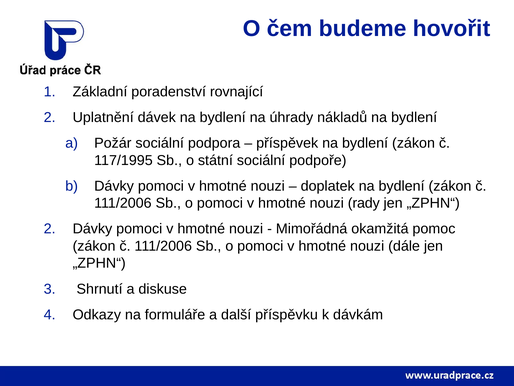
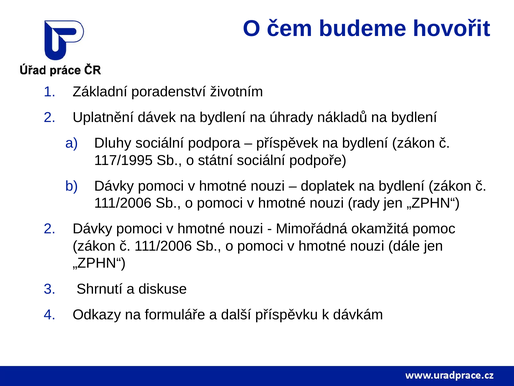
rovnající: rovnající -> životním (237, 92)
Požár: Požár -> Dluhy (113, 143)
